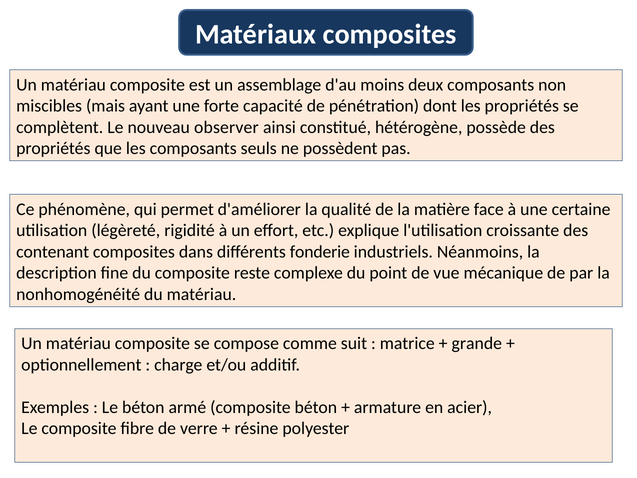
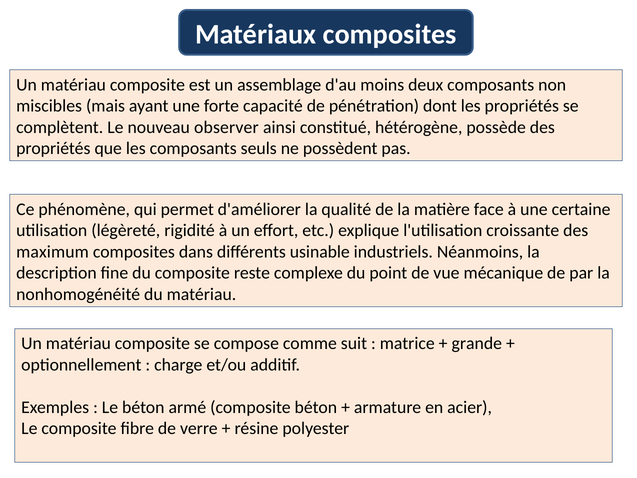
contenant: contenant -> maximum (53, 252)
fonderie: fonderie -> usinable (320, 252)
